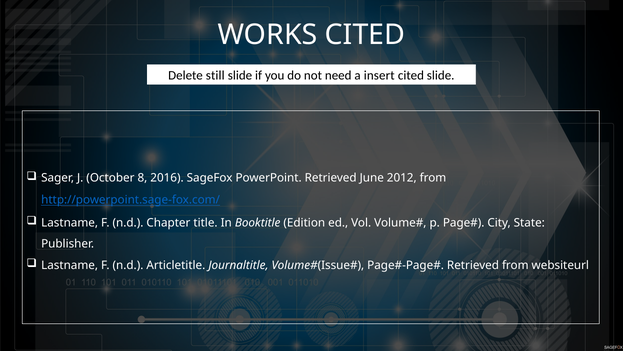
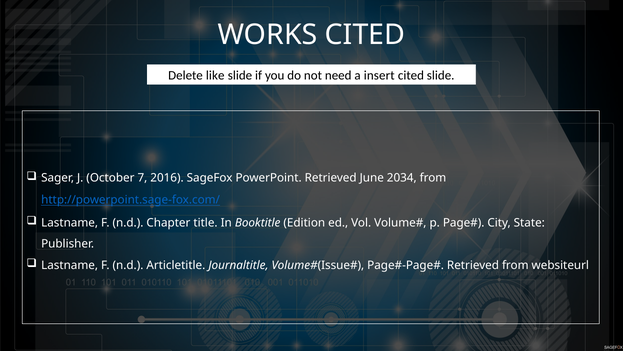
still: still -> like (215, 75)
8: 8 -> 7 (142, 178)
2012: 2012 -> 2034 (402, 178)
